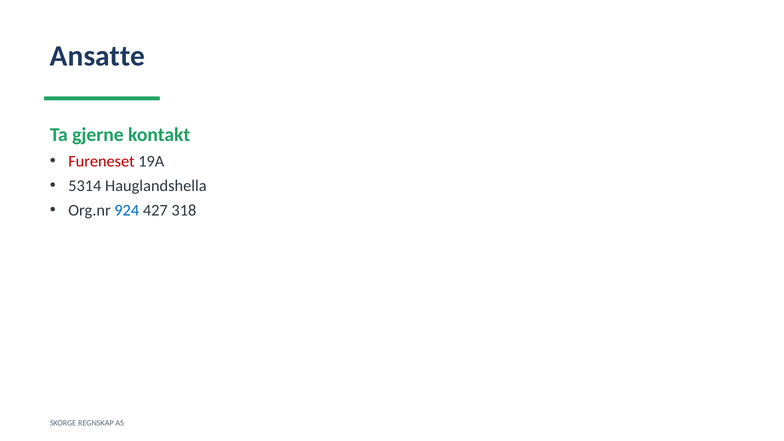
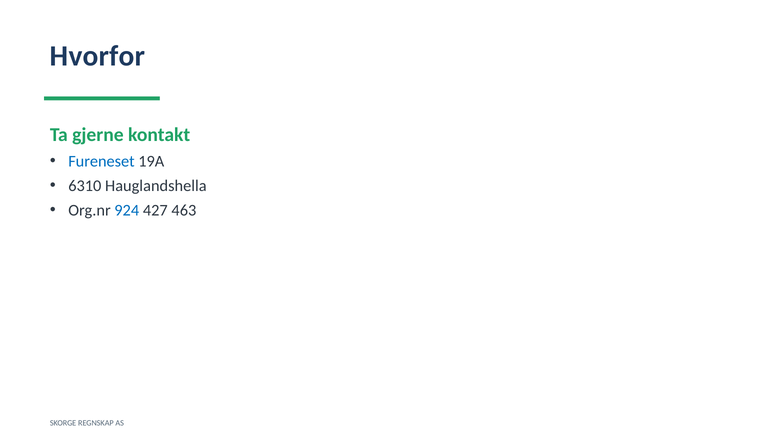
Ansatte: Ansatte -> Hvorfor (98, 56)
Fureneset colour: red -> blue (101, 161)
5314: 5314 -> 6310 (85, 186)
318: 318 -> 463 (184, 210)
